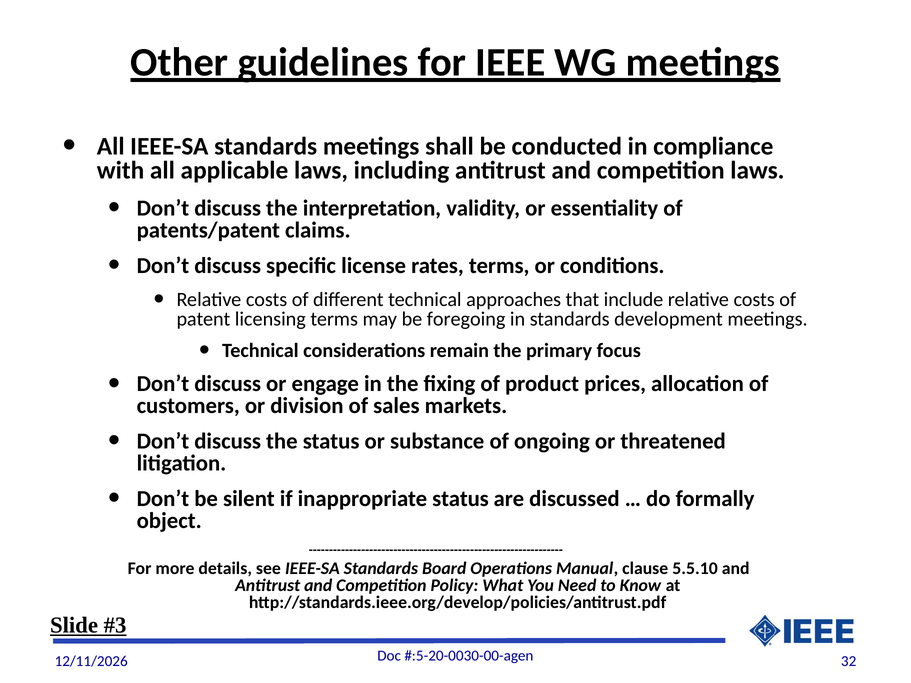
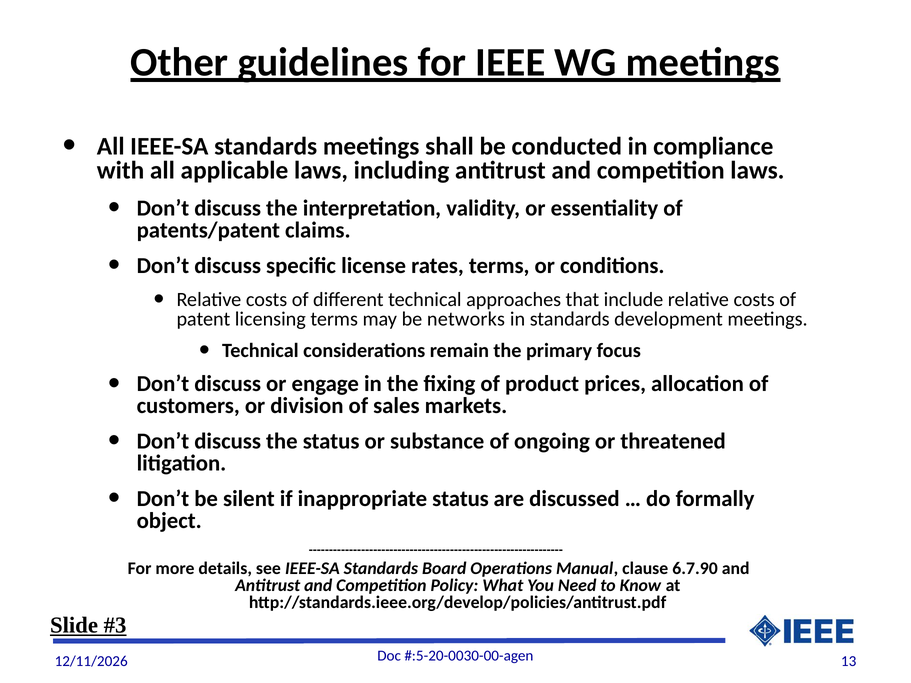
foregoing: foregoing -> networks (466, 319)
5.5.10: 5.5.10 -> 6.7.90 (695, 569)
32: 32 -> 13 (849, 661)
